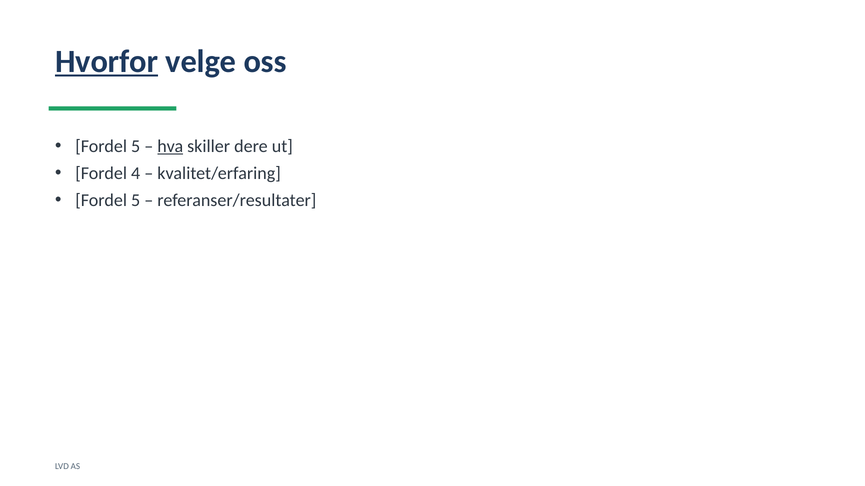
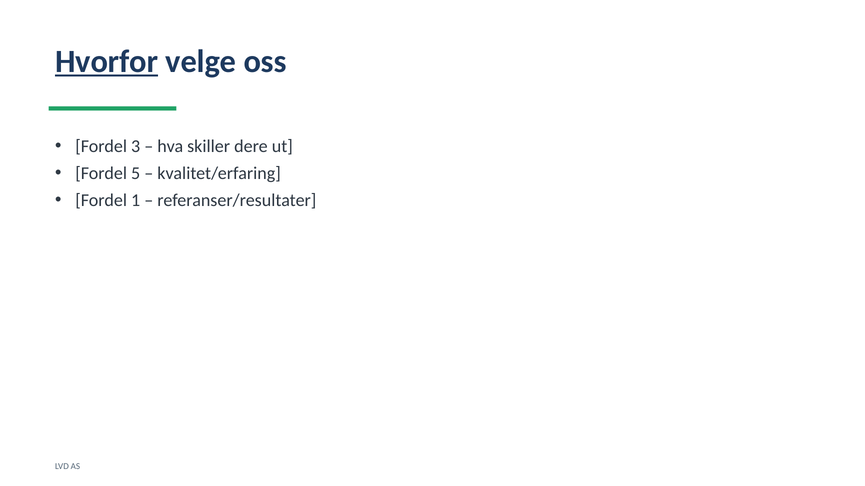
5: 5 -> 3 (136, 147)
hva underline: present -> none (170, 147)
4: 4 -> 5 (136, 174)
5: 5 -> 1 (136, 201)
